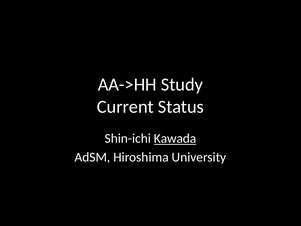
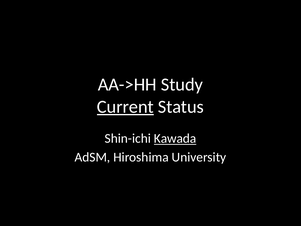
Current underline: none -> present (125, 107)
